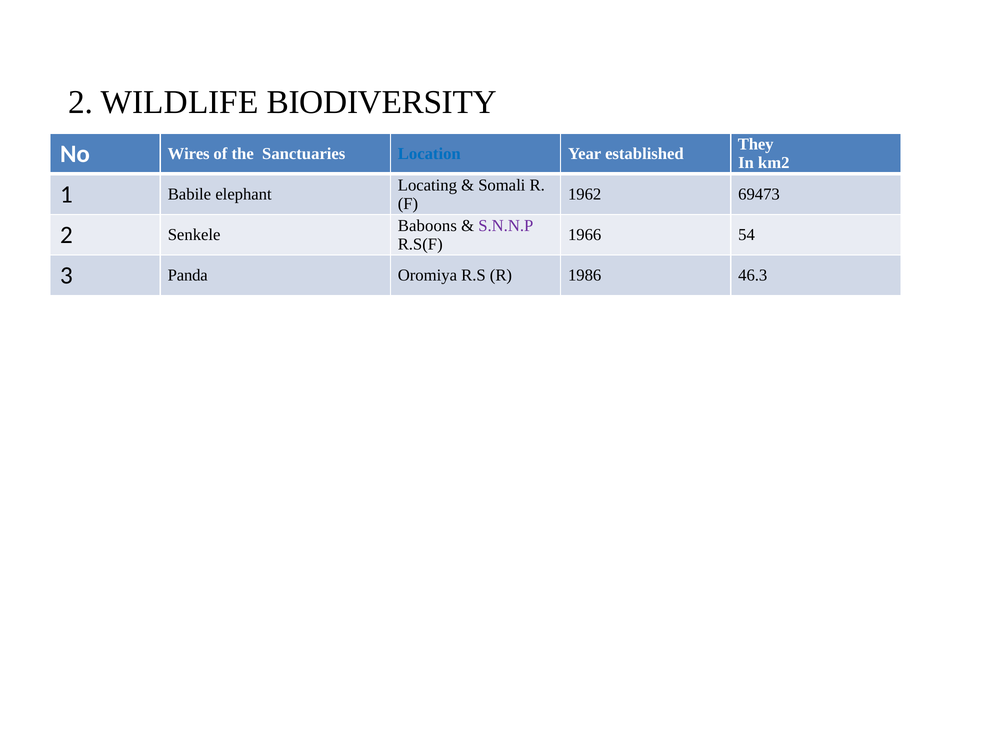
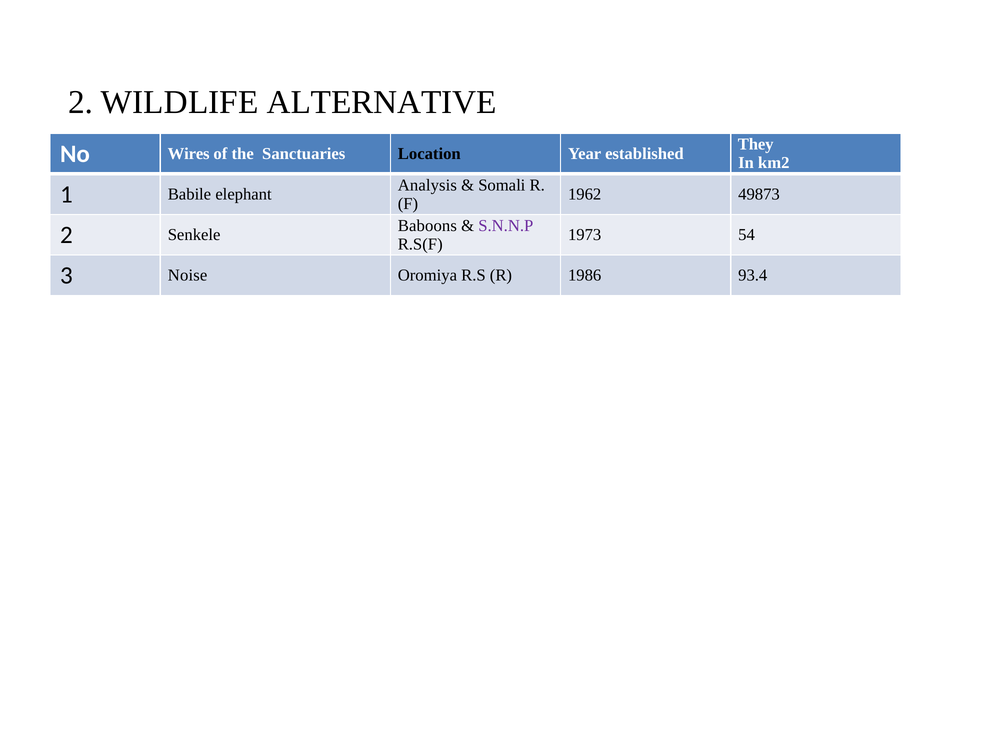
BIODIVERSITY: BIODIVERSITY -> ALTERNATIVE (382, 102)
Location colour: blue -> black (429, 154)
Locating: Locating -> Analysis (427, 185)
69473: 69473 -> 49873 (759, 194)
1966: 1966 -> 1973 (585, 235)
Panda: Panda -> Noise (188, 276)
46.3: 46.3 -> 93.4 (753, 276)
